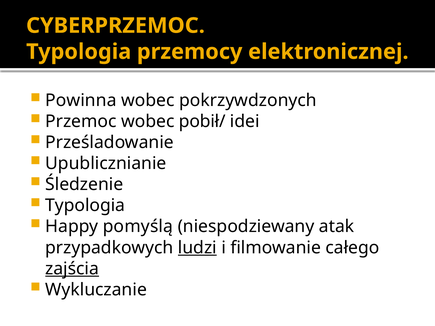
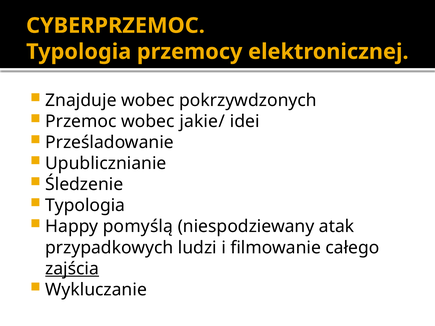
Powinna: Powinna -> Znajduje (81, 101)
pobił/: pobił/ -> jakie/ (202, 122)
ludzi underline: present -> none (197, 248)
